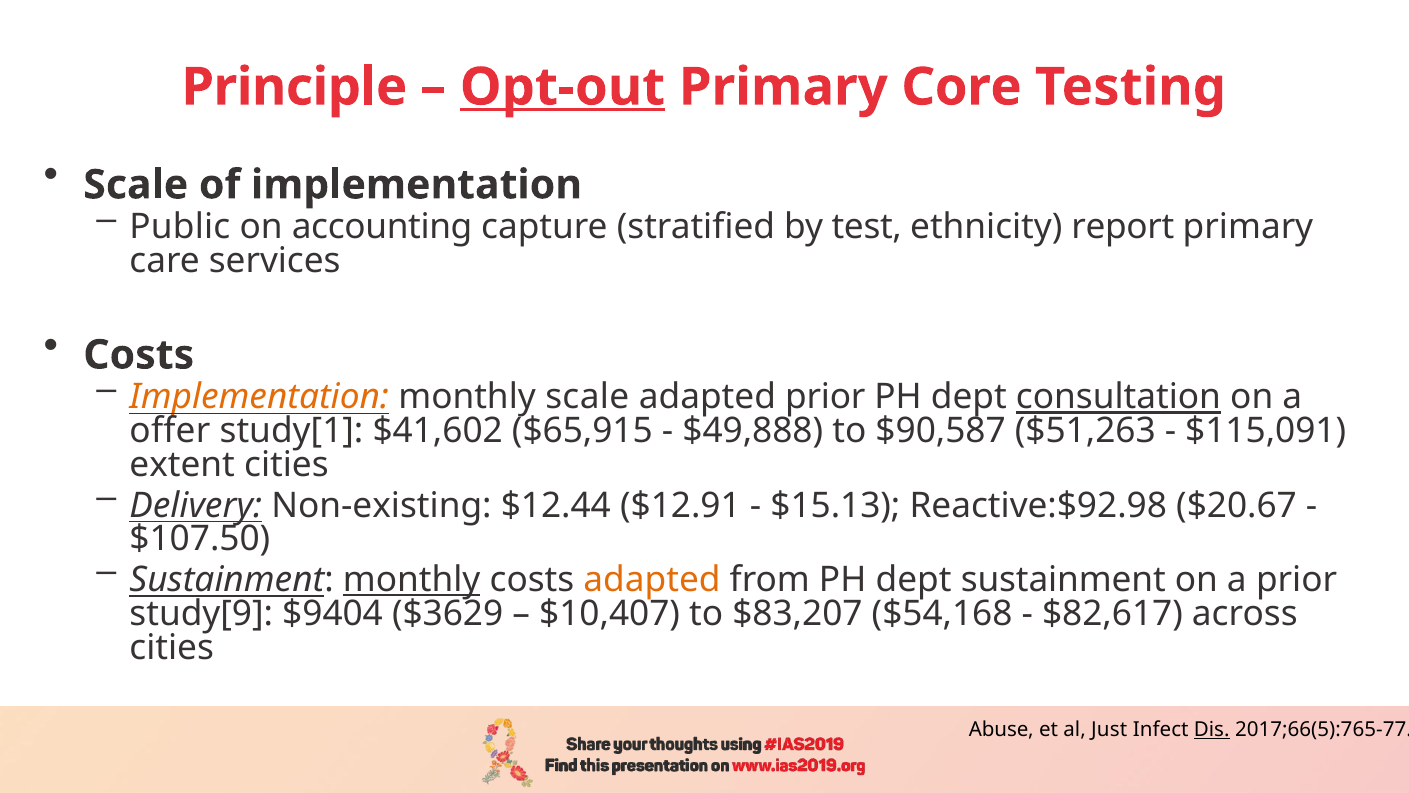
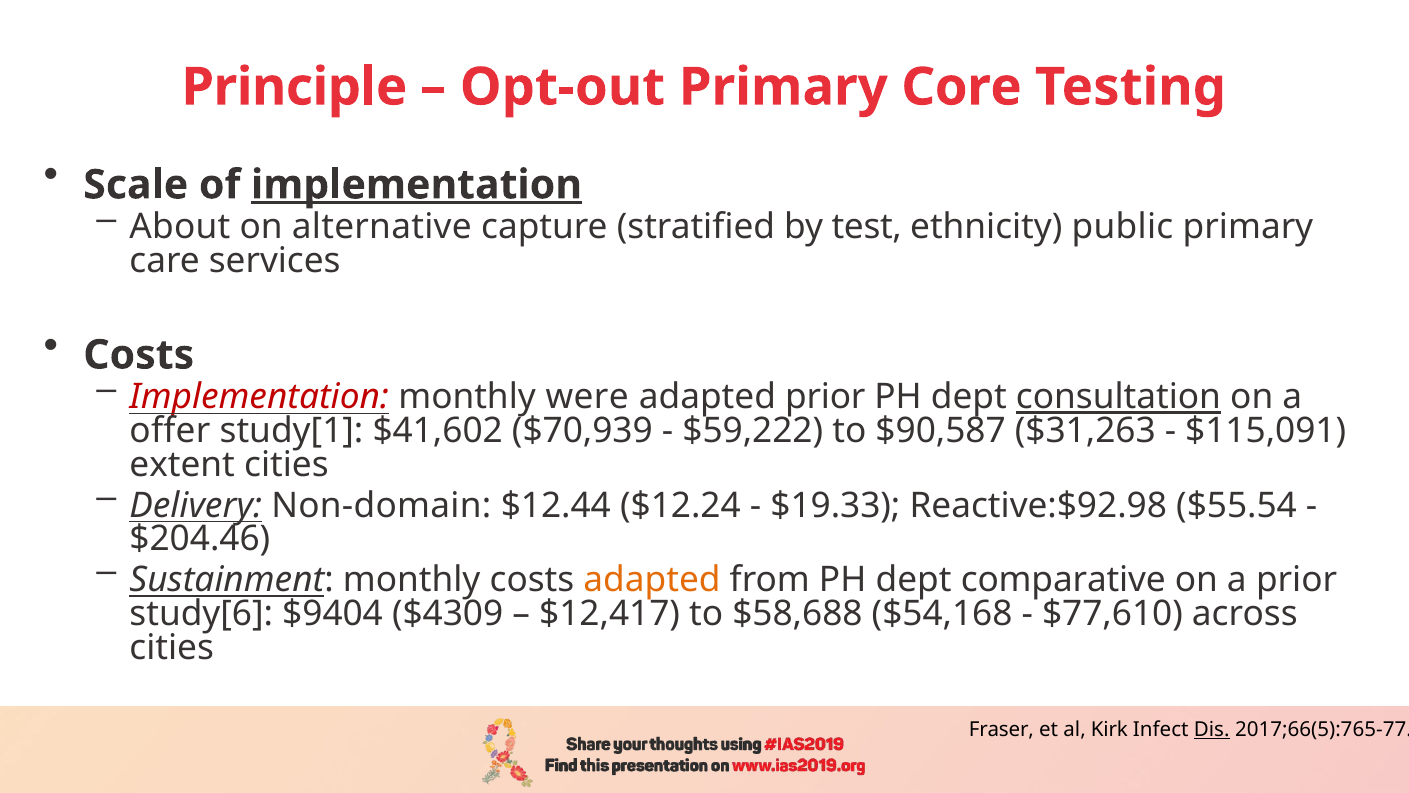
Opt-out underline: present -> none (563, 87)
implementation underline: none -> present (416, 185)
Public: Public -> About (180, 227)
accounting: accounting -> alternative (382, 227)
report: report -> public (1123, 227)
Implementation colour: orange -> red (259, 397)
monthly scale: scale -> were (587, 397)
$65,915: $65,915 -> $70,939 (582, 431)
$49,888: $49,888 -> $59,222 (753, 431)
$51,263: $51,263 -> $31,263 (1085, 431)
Non-existing: Non-existing -> Non-domain (381, 505)
$12.91: $12.91 -> $12.24 (680, 505)
$15.13: $15.13 -> $19.33 (835, 505)
$20.67: $20.67 -> $55.54 (1237, 505)
$107.50: $107.50 -> $204.46 (200, 539)
monthly underline: present -> none (412, 579)
dept sustainment: sustainment -> comparative (1063, 579)
study[9: study[9 -> study[6 (201, 613)
$3629: $3629 -> $4309 (448, 613)
$10,407: $10,407 -> $12,417 (610, 613)
$83,207: $83,207 -> $58,688 (797, 613)
$82,617: $82,617 -> $77,610 (1112, 613)
Abuse: Abuse -> Fraser (1001, 729)
Just: Just -> Kirk (1109, 729)
